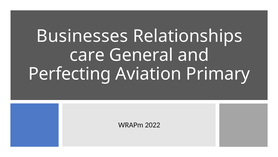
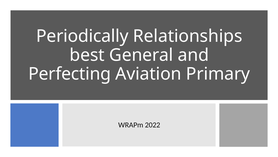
Businesses: Businesses -> Periodically (82, 36)
care: care -> best (87, 55)
